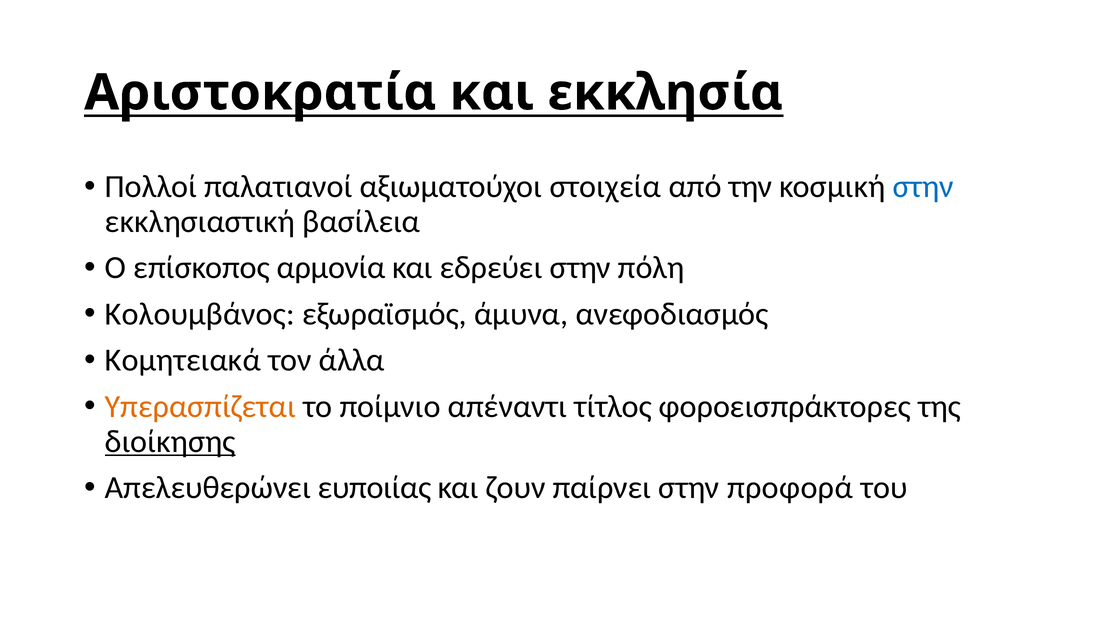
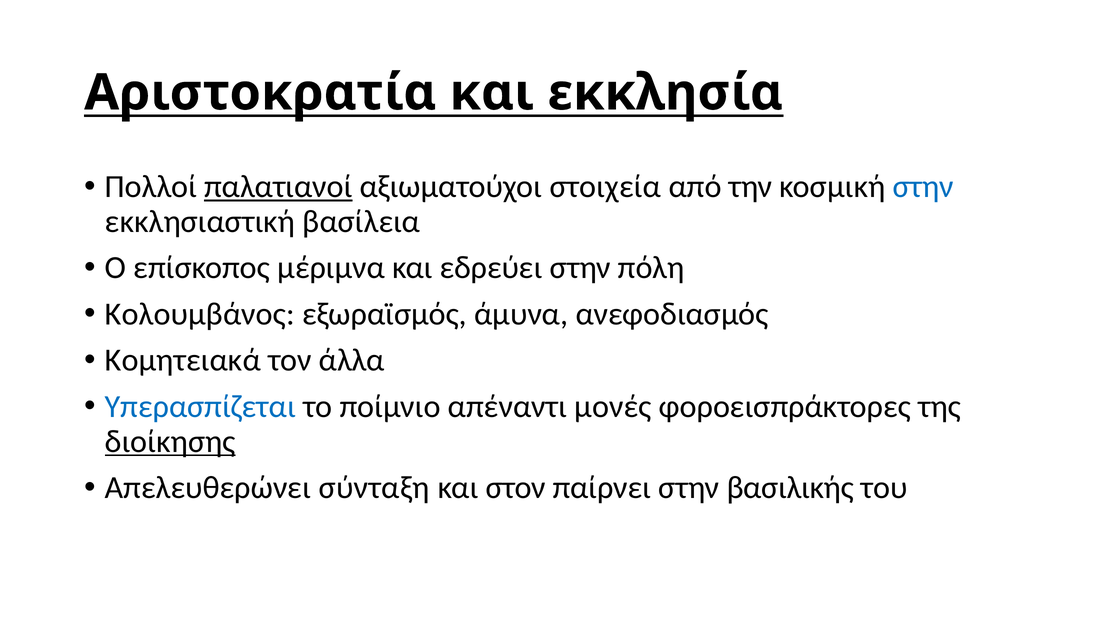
παλατιανοί underline: none -> present (278, 187)
αρμονία: αρμονία -> μέριμνα (331, 268)
Υπερασπίζεται colour: orange -> blue (200, 407)
τίτλος: τίτλος -> μονές (613, 407)
ευποιίας: ευποιίας -> σύνταξη (374, 488)
ζουν: ζουν -> στον (516, 488)
προφορά: προφορά -> βασιλικής (790, 488)
